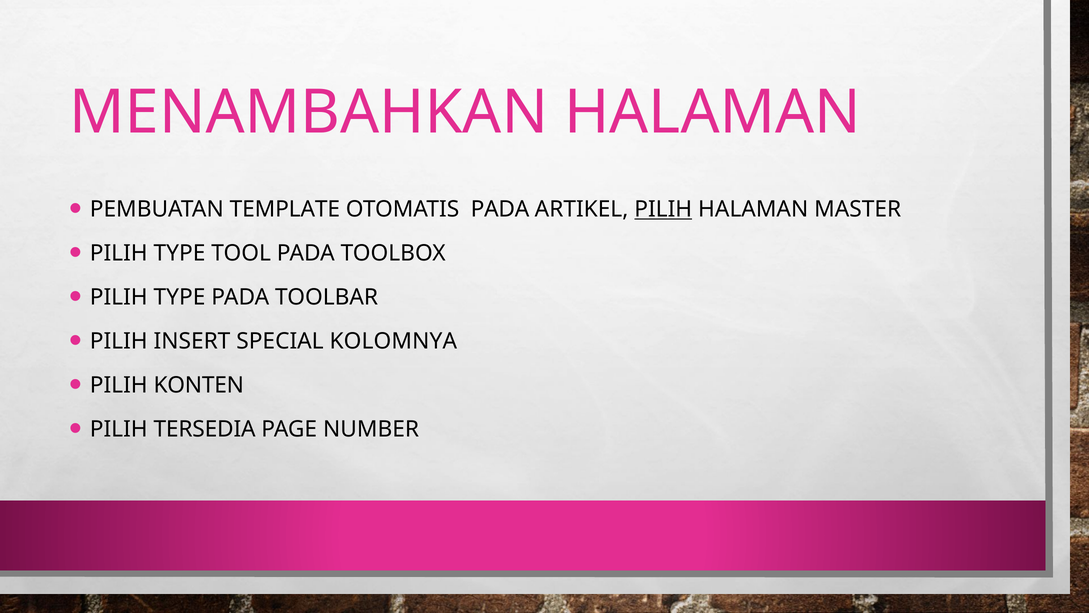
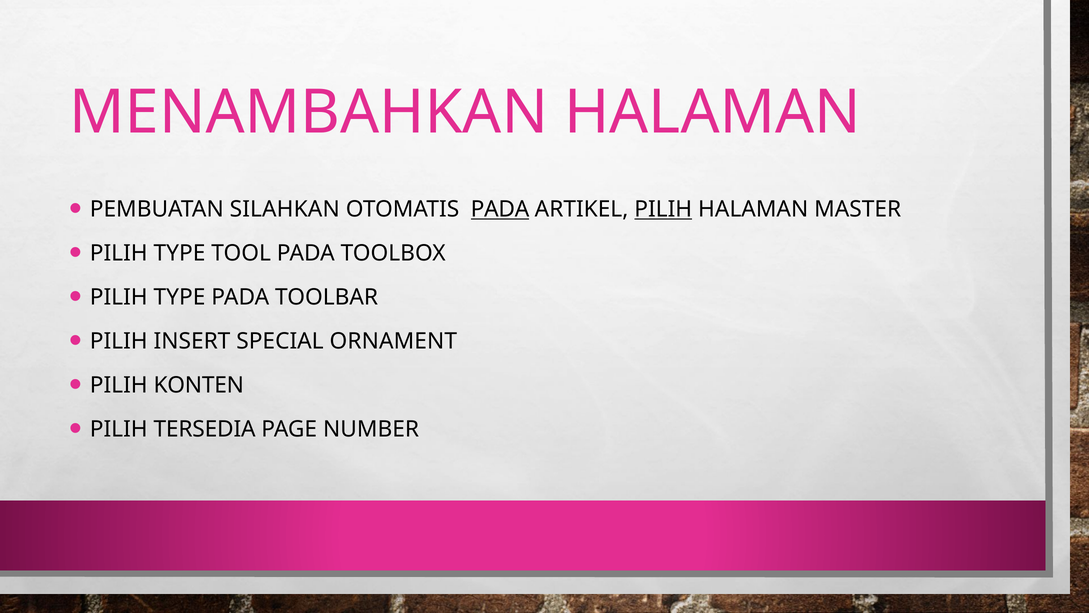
TEMPLATE: TEMPLATE -> SILAHKAN (285, 209)
PADA underline: none -> present (500, 209)
KOLOMNYA: KOLOMNYA -> ORNAMENT (393, 341)
